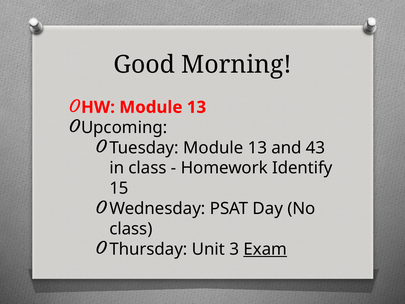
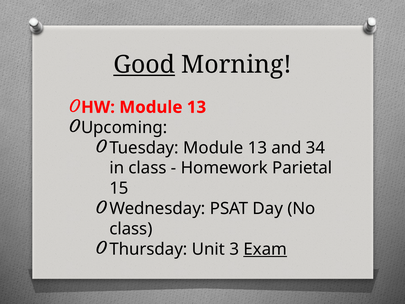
Good underline: none -> present (144, 65)
43: 43 -> 34 (316, 148)
Identify: Identify -> Parietal (302, 168)
